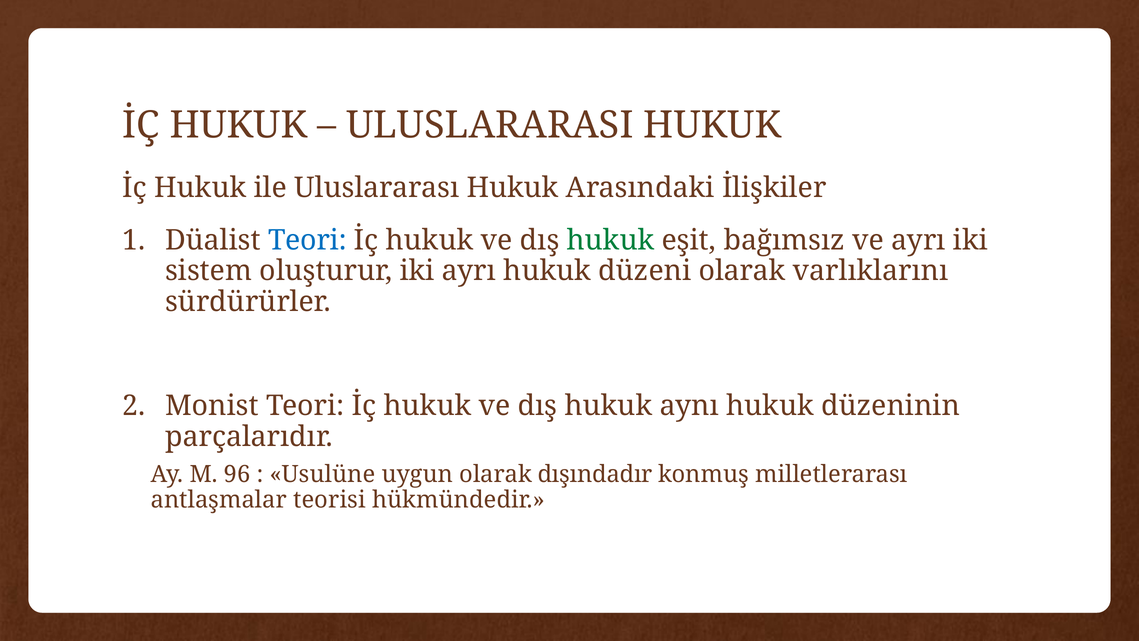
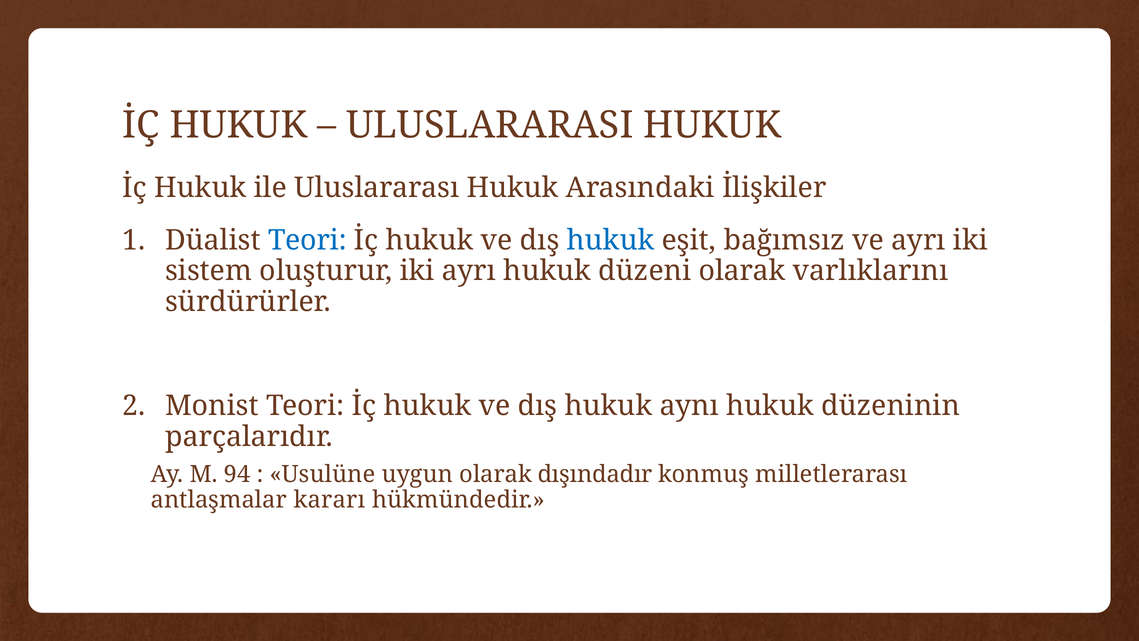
hukuk colour: green -> blue (611, 240)
96: 96 -> 94 (237, 474)
teorisi: teorisi -> kararı (329, 500)
